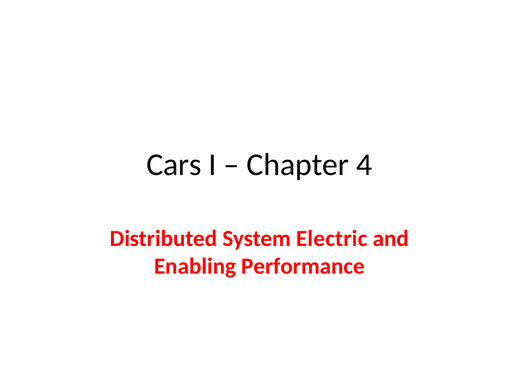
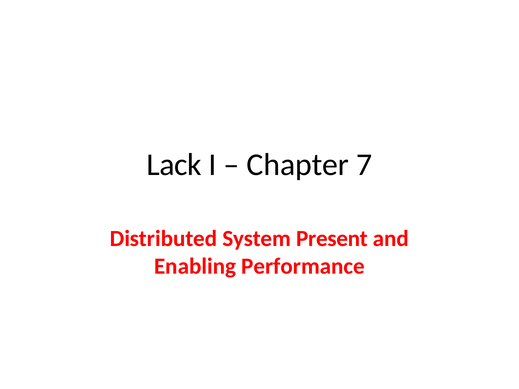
Cars: Cars -> Lack (174, 165)
4: 4 -> 7 (364, 165)
Electric: Electric -> Present (332, 239)
